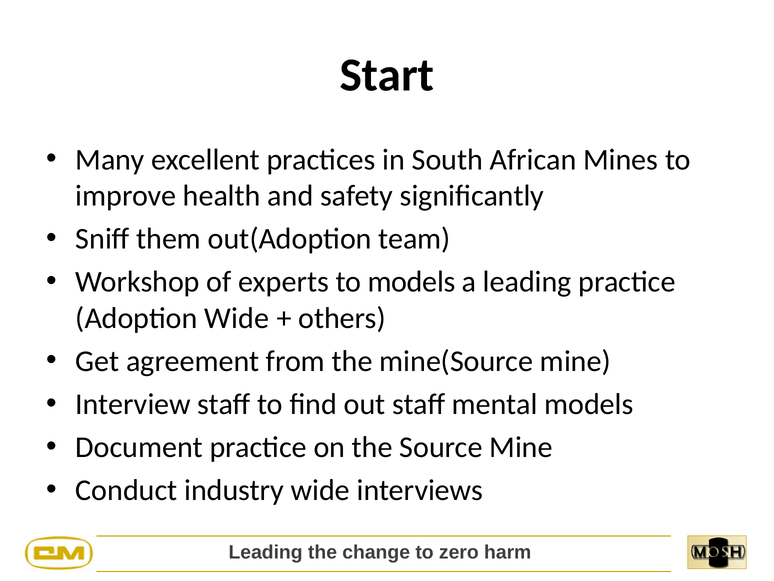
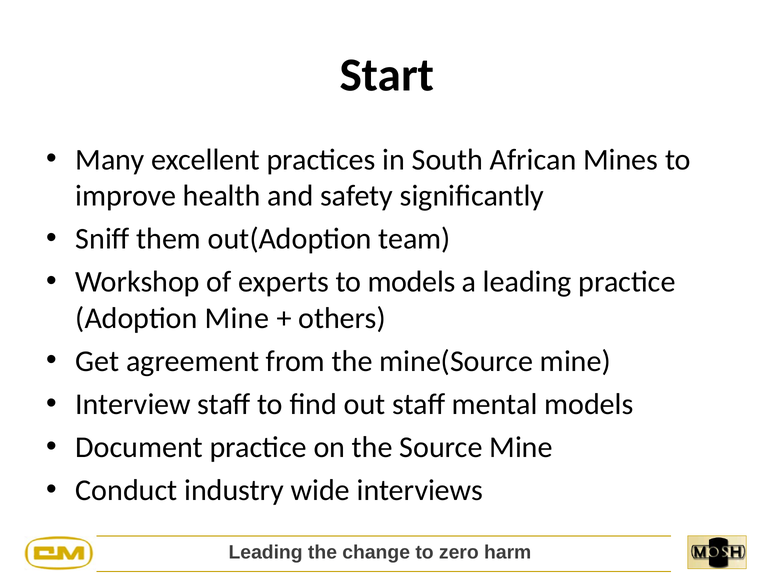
Adoption Wide: Wide -> Mine (237, 318)
